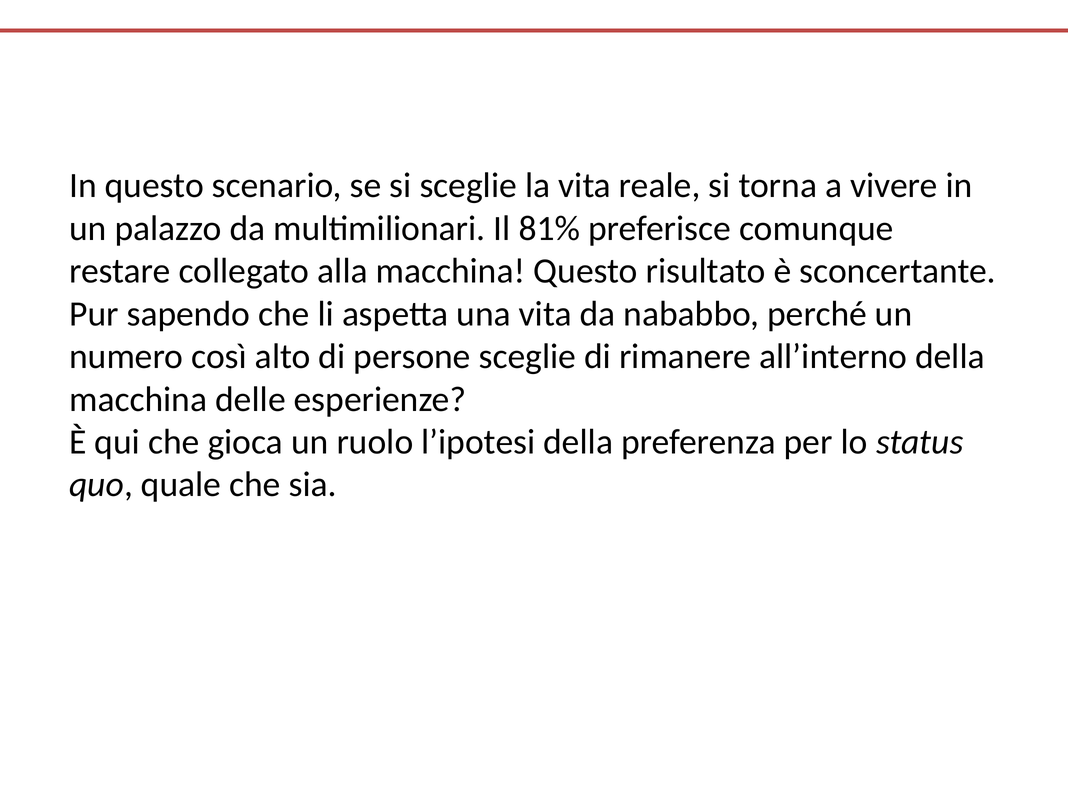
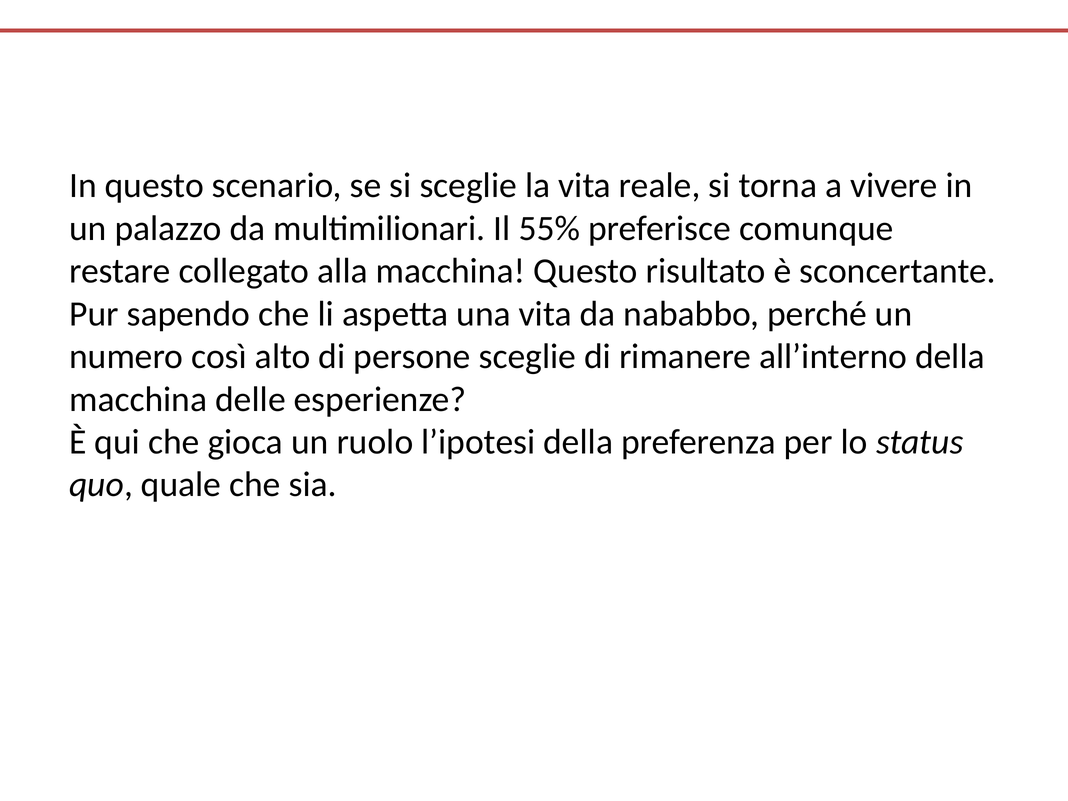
81%: 81% -> 55% (549, 228)
